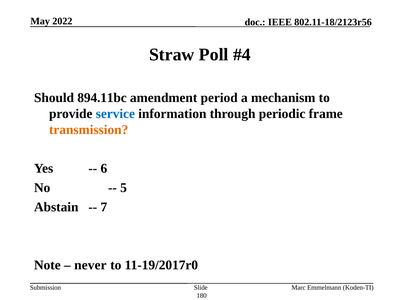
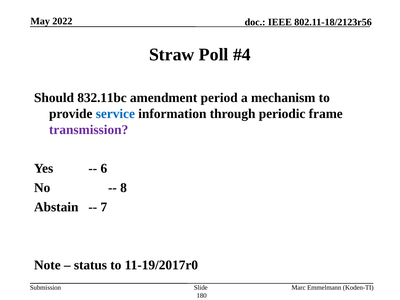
894.11bc: 894.11bc -> 832.11bc (102, 98)
transmission colour: orange -> purple (89, 130)
5: 5 -> 8 (124, 188)
never: never -> status (90, 265)
